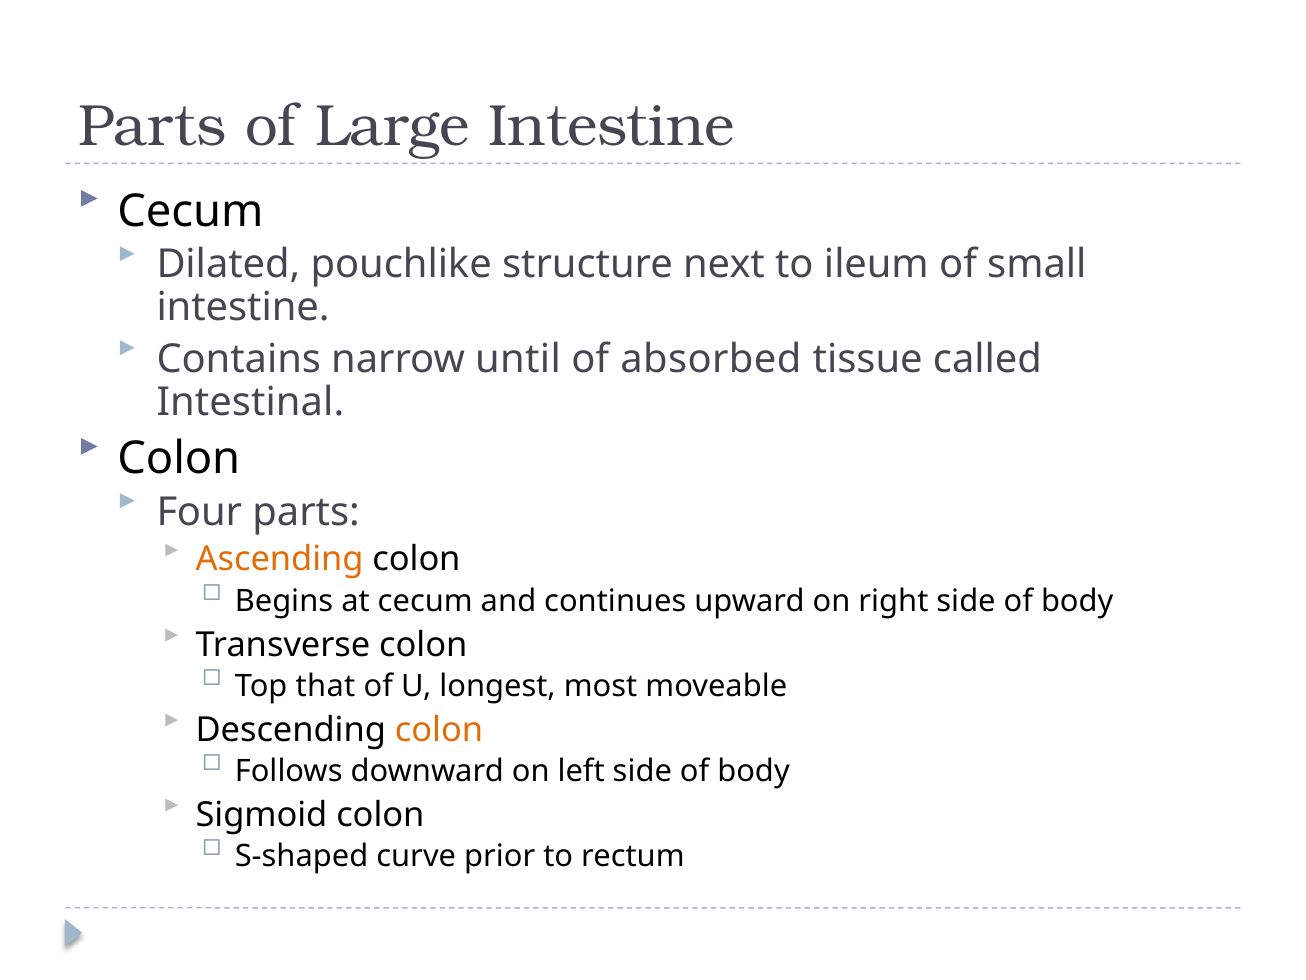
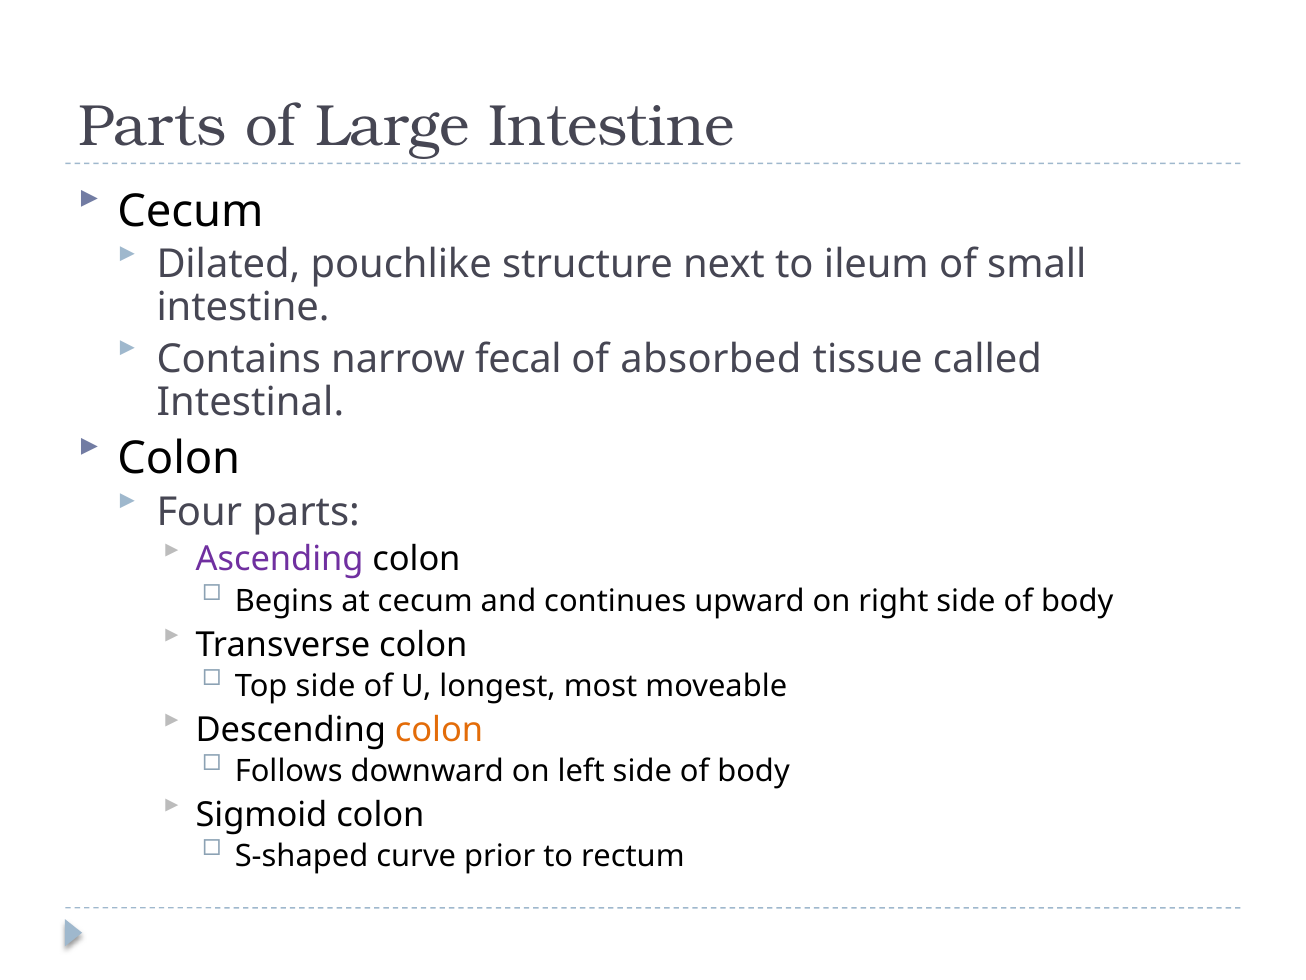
until: until -> fecal (518, 359)
Ascending colour: orange -> purple (280, 559)
Top that: that -> side (325, 686)
